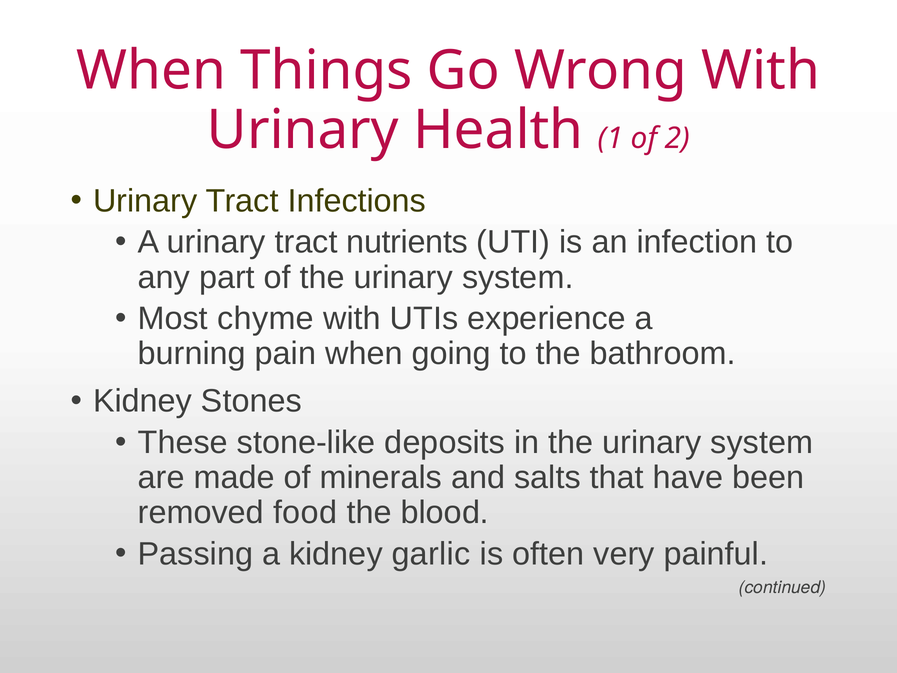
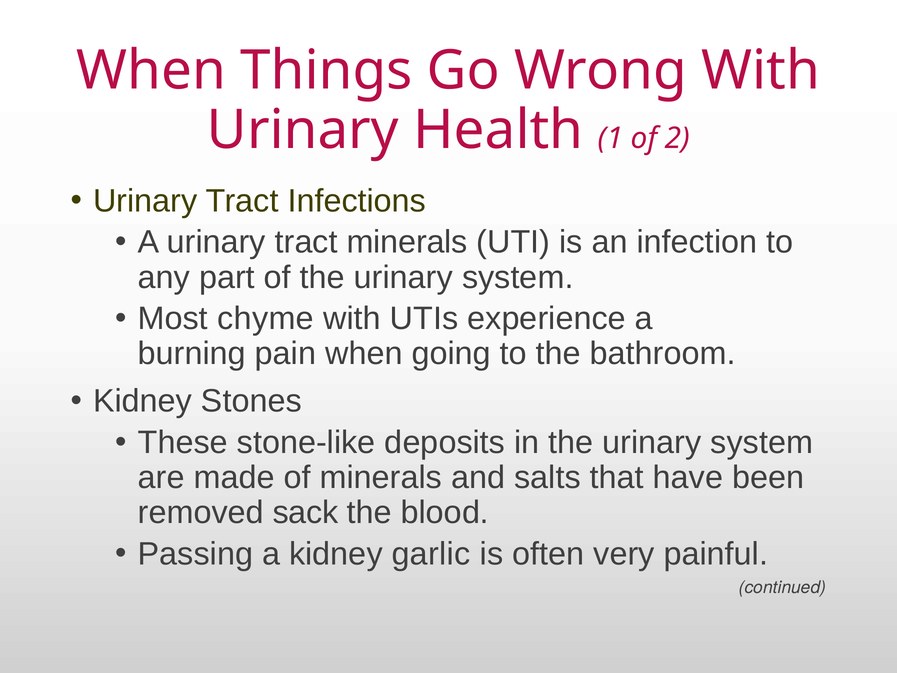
tract nutrients: nutrients -> minerals (407, 242)
food: food -> sack (305, 513)
